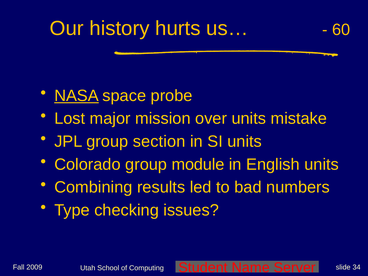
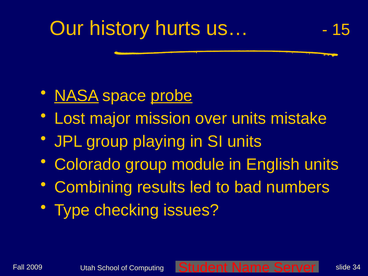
60: 60 -> 15 (341, 30)
probe underline: none -> present (172, 96)
section: section -> playing (159, 141)
